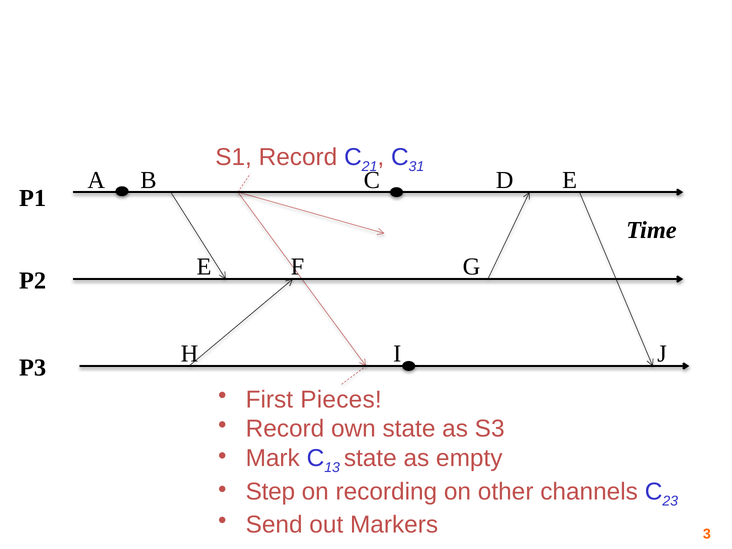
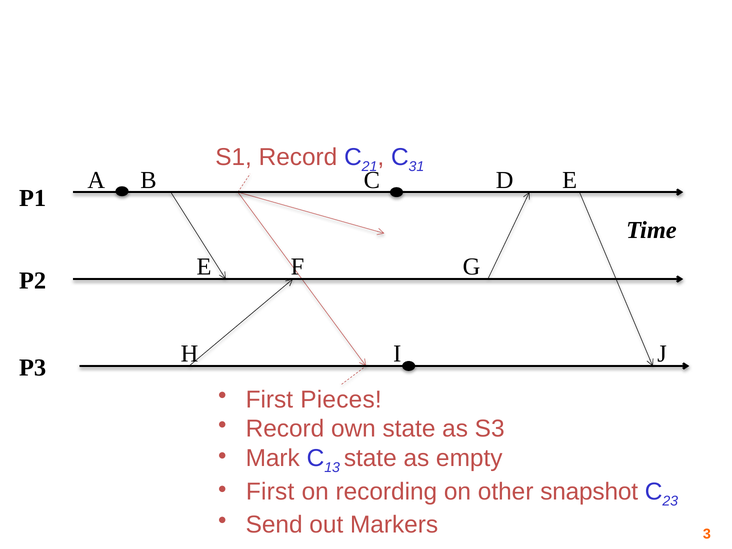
Step: Step -> First (270, 492)
channels: channels -> snapshot (589, 492)
